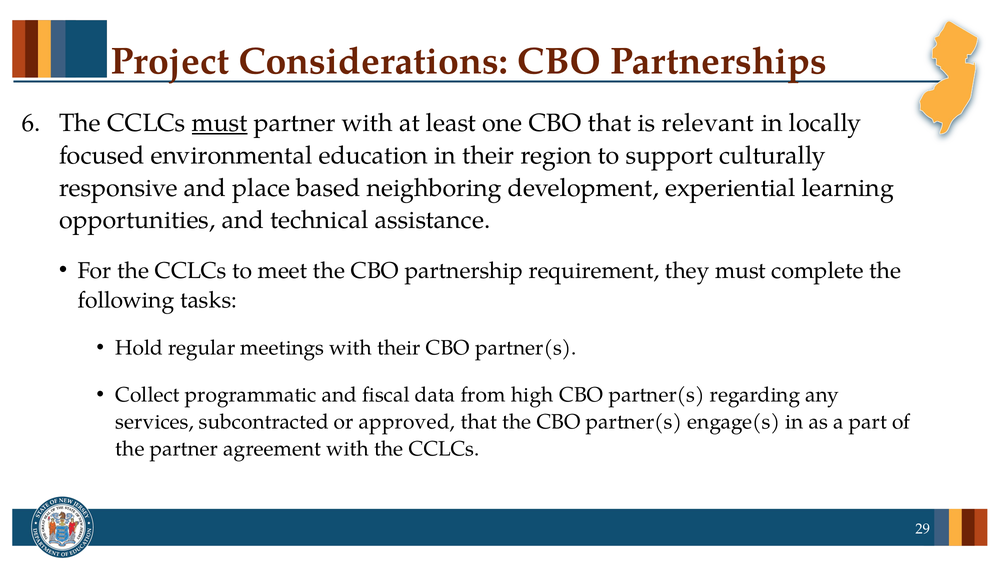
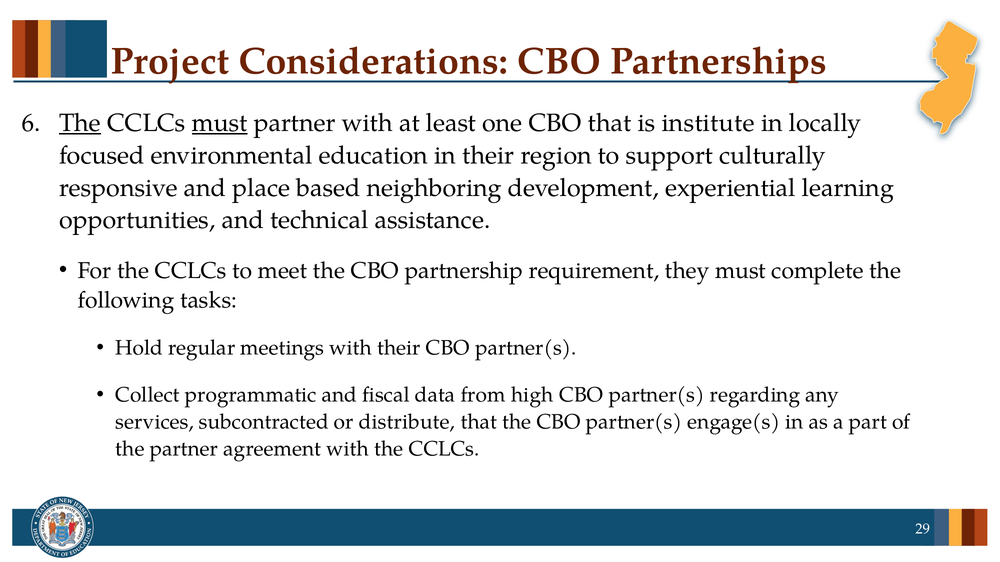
The underline: none -> present (80, 123)
relevant: relevant -> institute (708, 123)
approved: approved -> distribute (407, 422)
